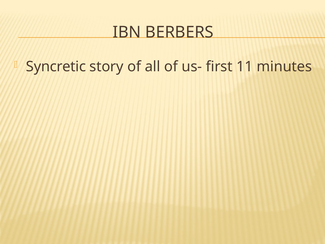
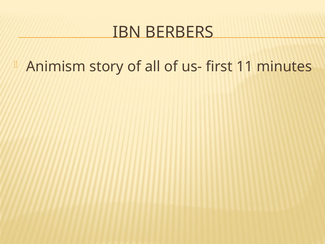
Syncretic: Syncretic -> Animism (56, 67)
